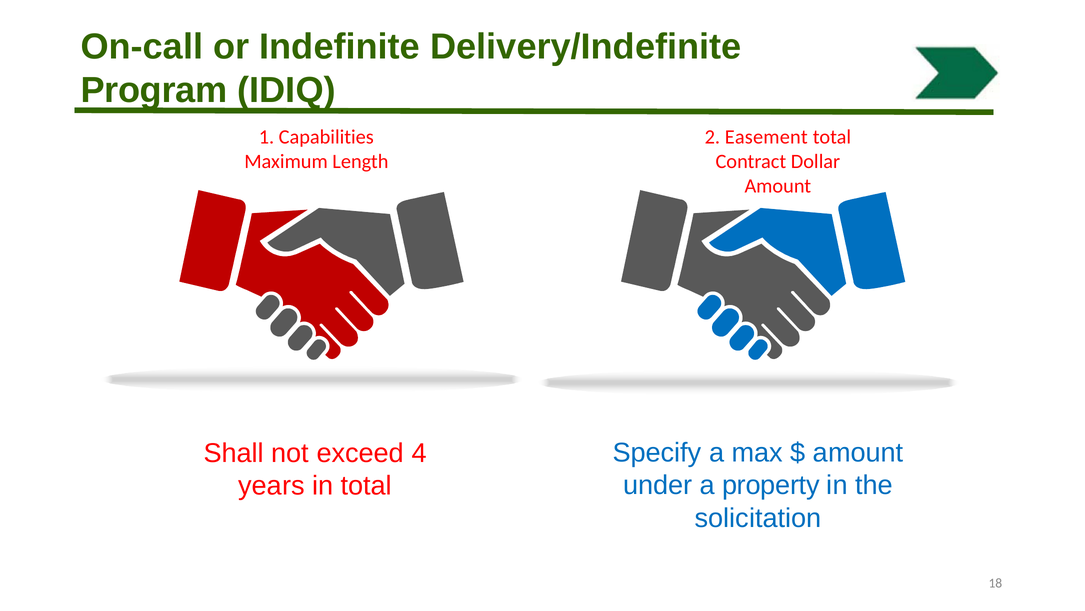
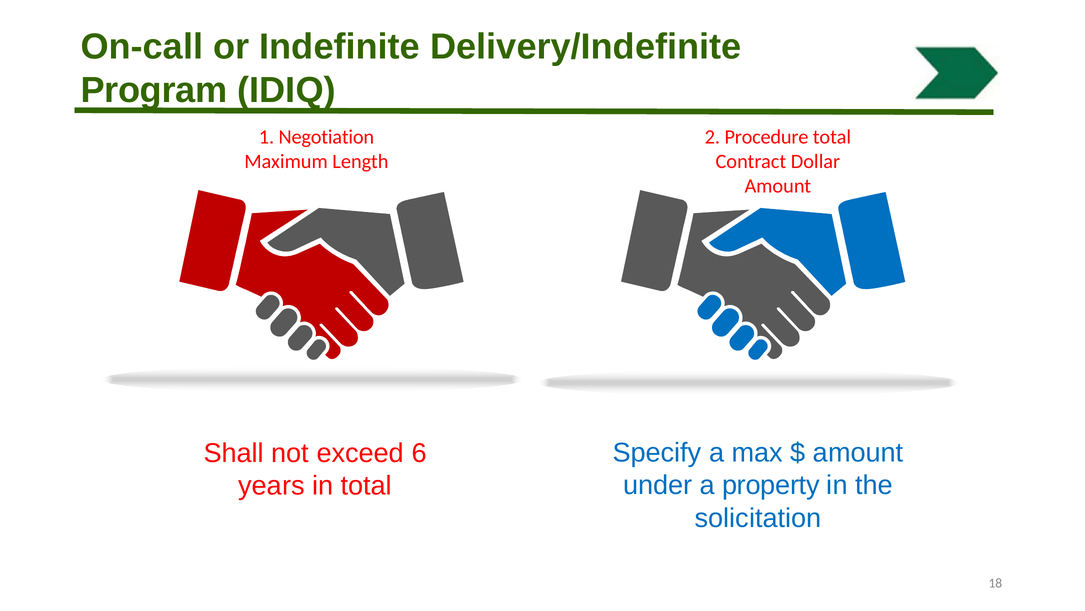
Capabilities: Capabilities -> Negotiation (326, 137)
Easement: Easement -> Procedure (766, 137)
4: 4 -> 6 (419, 453)
